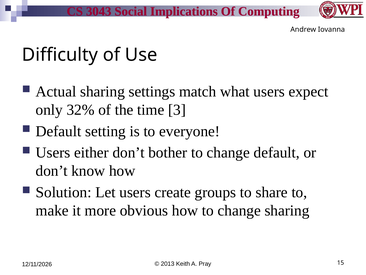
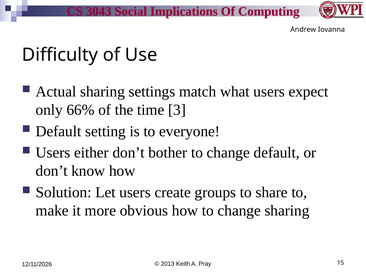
32%: 32% -> 66% (81, 110)
